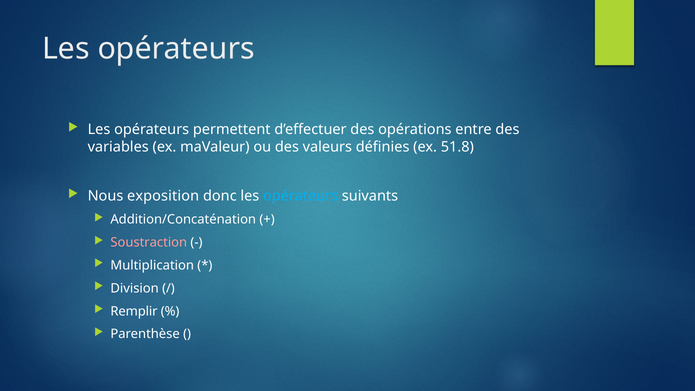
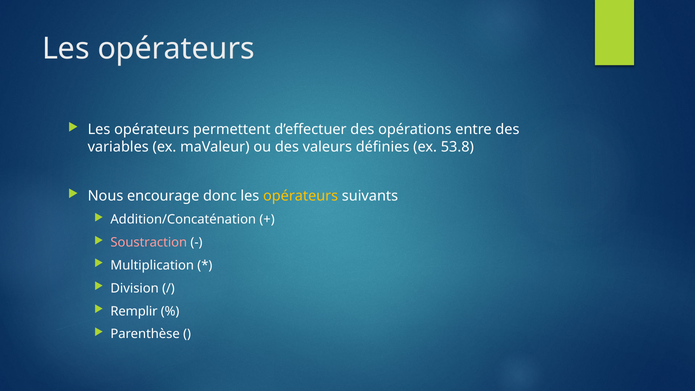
51.8: 51.8 -> 53.8 (457, 147)
exposition: exposition -> encourage (163, 196)
opérateurs colour: light blue -> yellow (301, 196)
